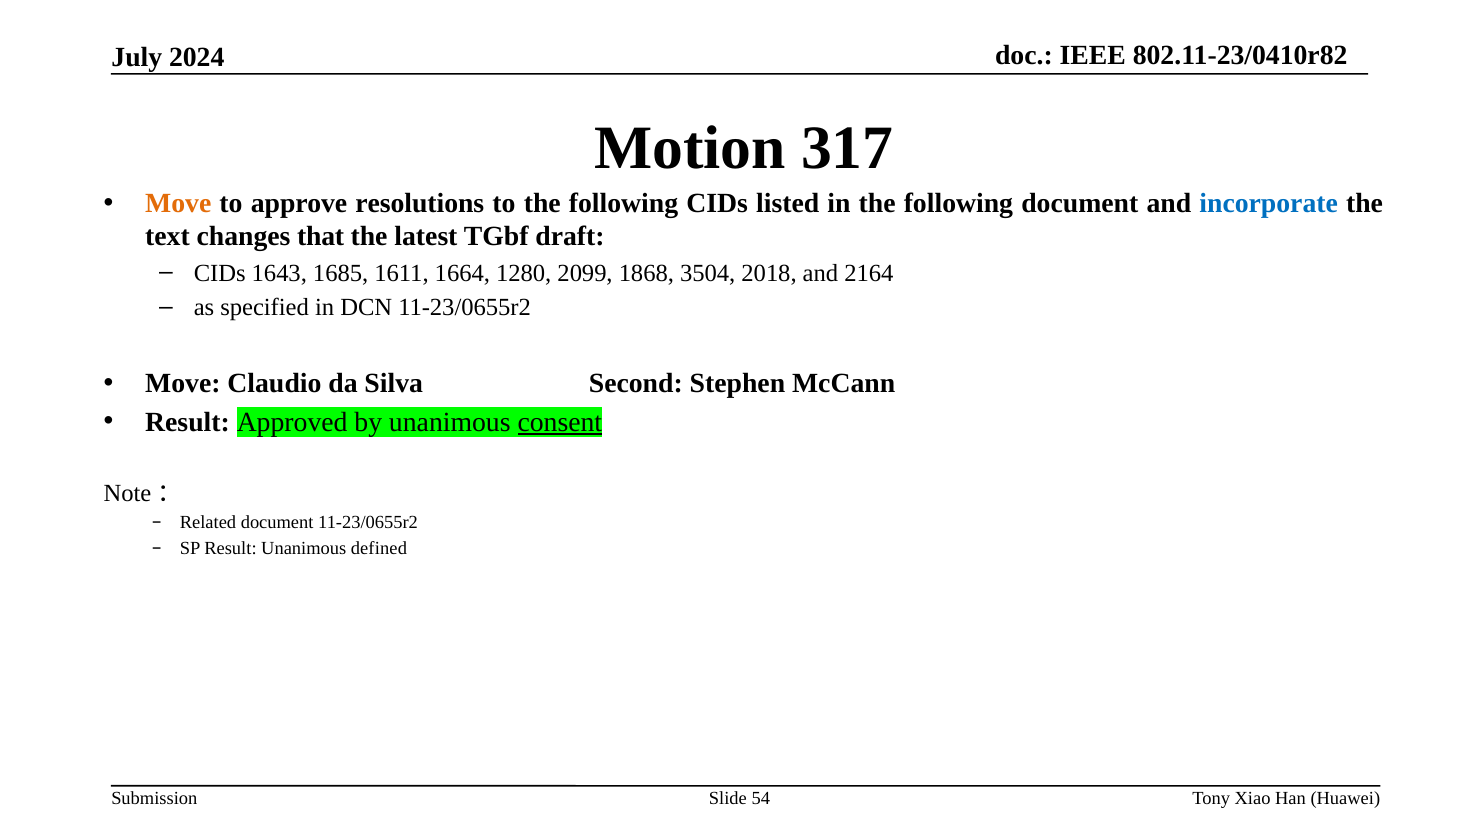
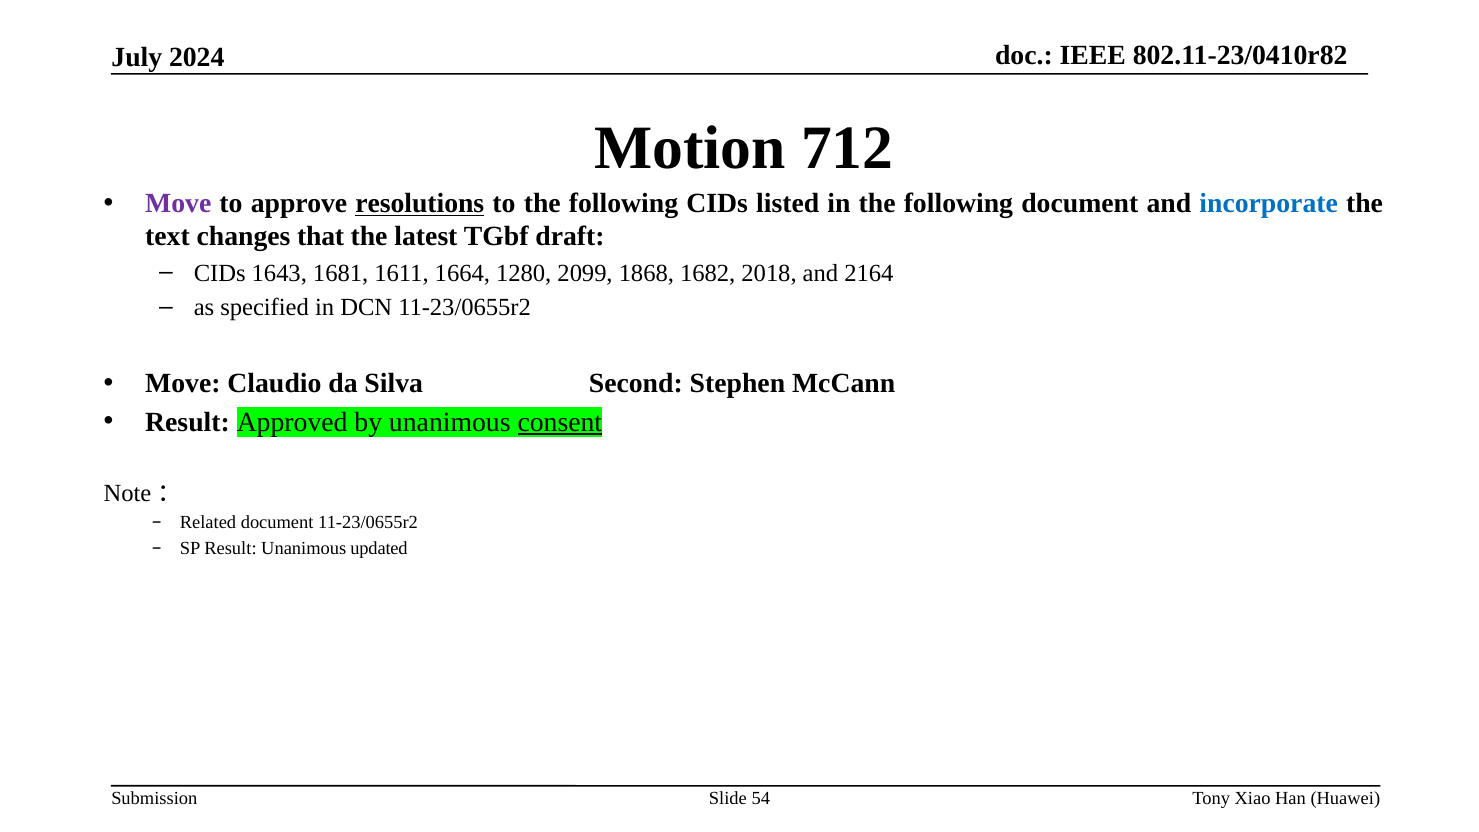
317: 317 -> 712 (847, 148)
Move colour: orange -> purple (178, 203)
resolutions underline: none -> present (420, 203)
1685: 1685 -> 1681 (341, 273)
3504: 3504 -> 1682 (708, 273)
defined: defined -> updated (379, 548)
